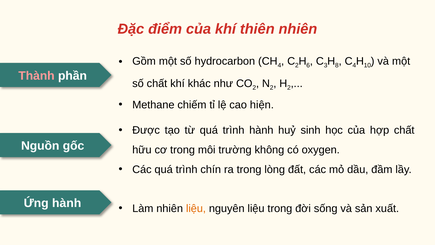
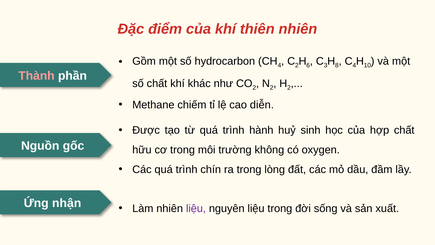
hiện: hiện -> diễn (262, 105)
Ứng hành: hành -> nhận (67, 203)
liệu colour: orange -> purple (196, 208)
